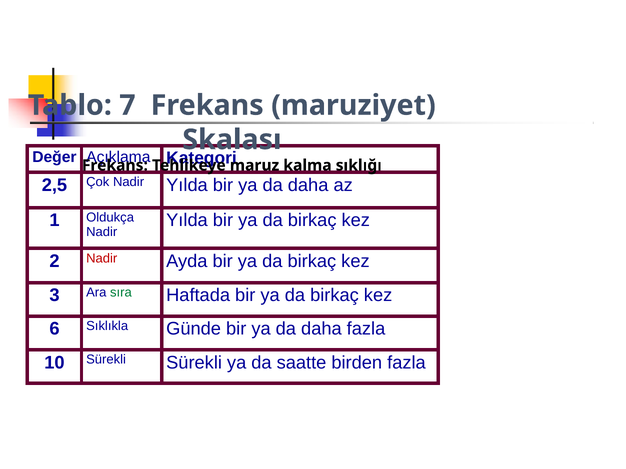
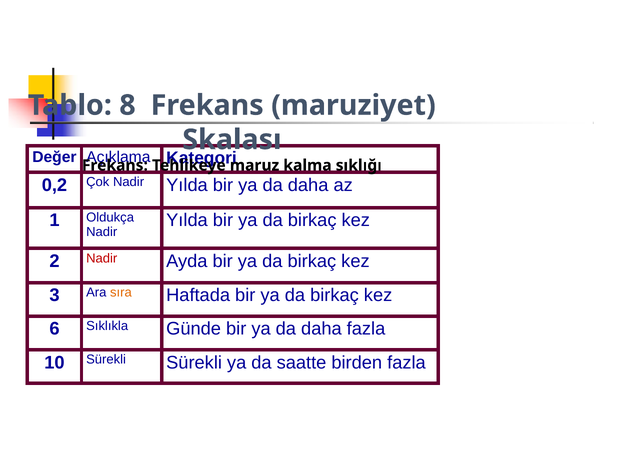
7: 7 -> 8 (127, 105)
2,5: 2,5 -> 0,2 (54, 185)
sıra colour: green -> orange (121, 293)
